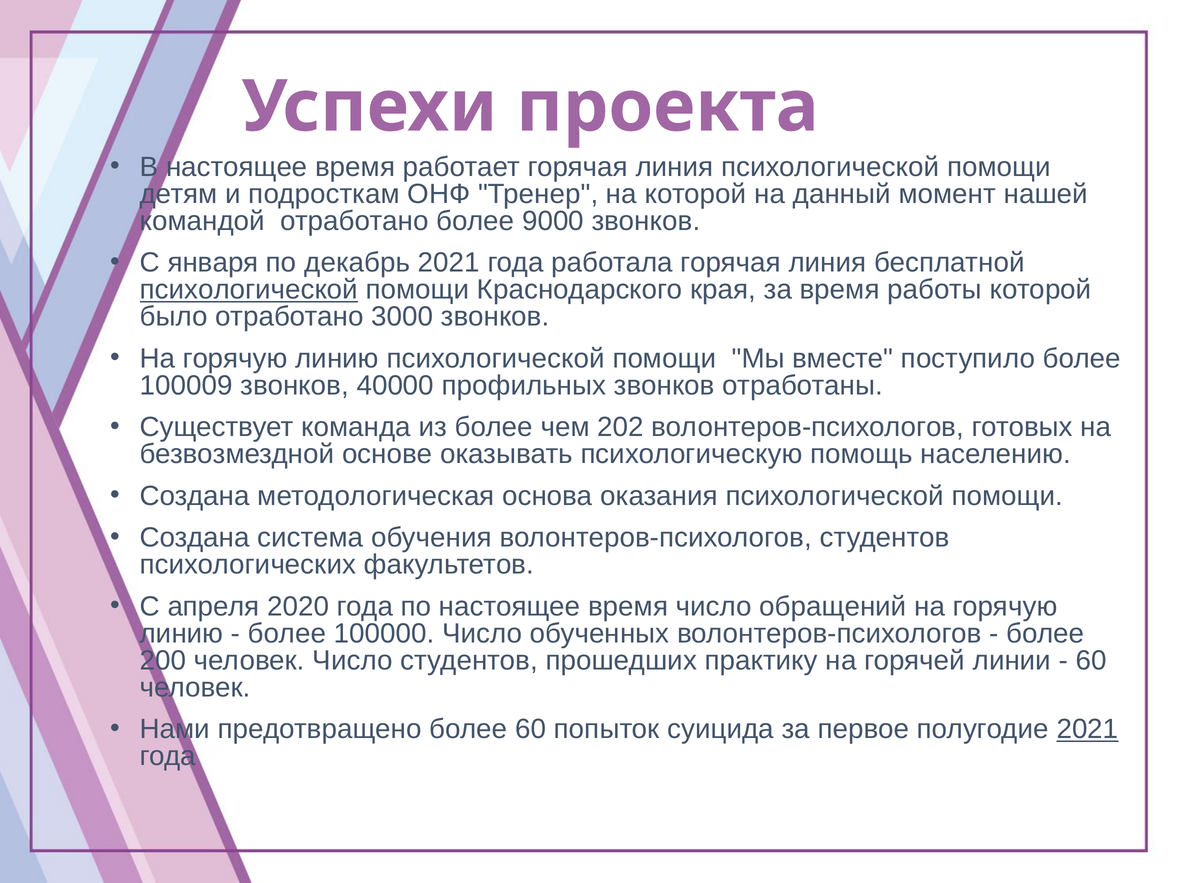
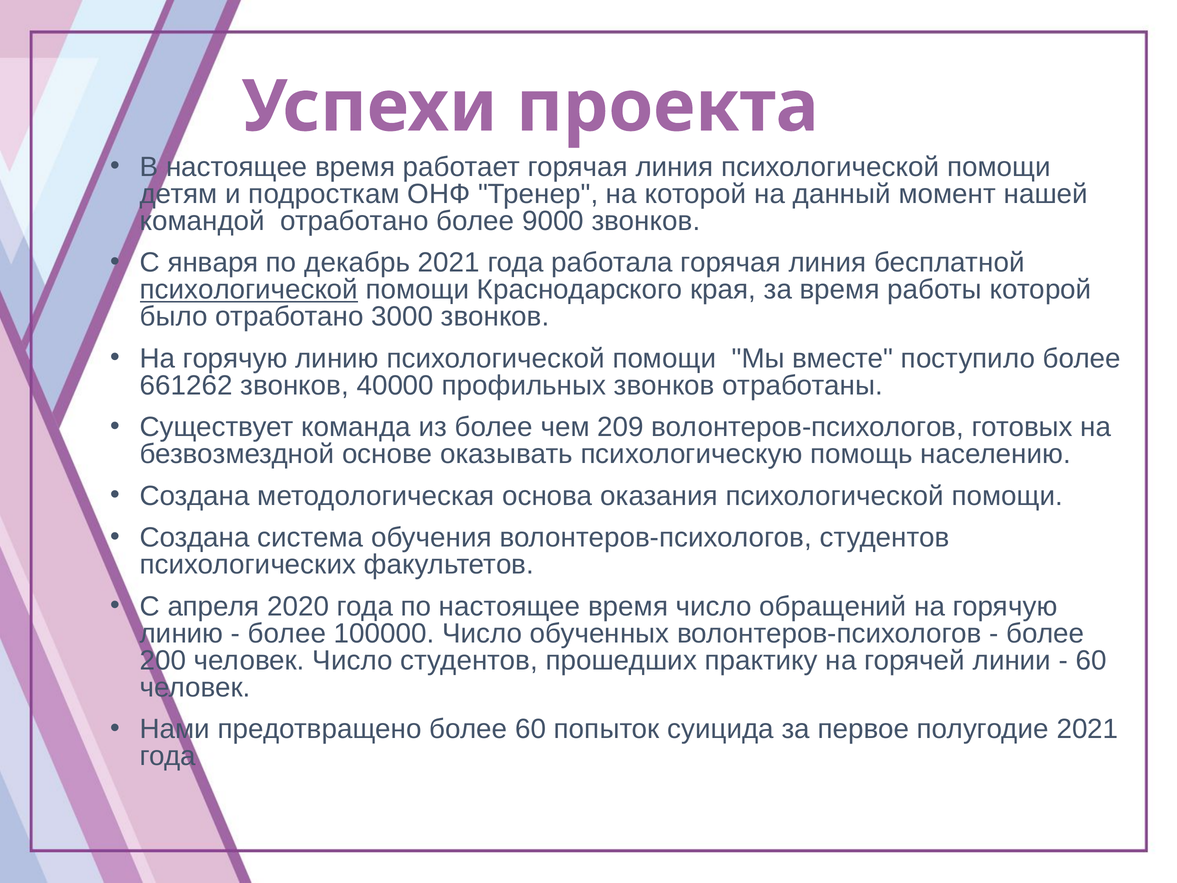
100009: 100009 -> 661262 (186, 385)
202: 202 -> 209 (621, 427)
2021 underline: present -> none (1087, 729)
